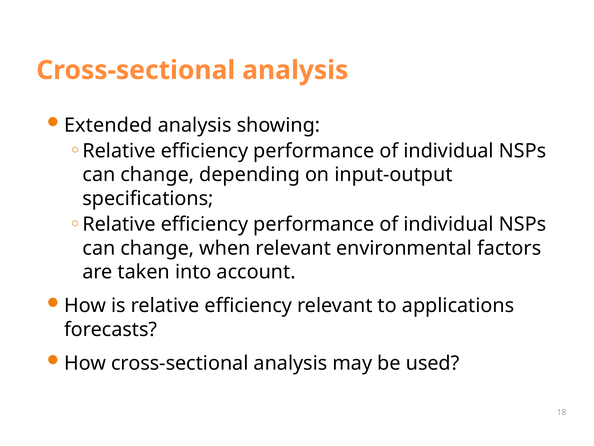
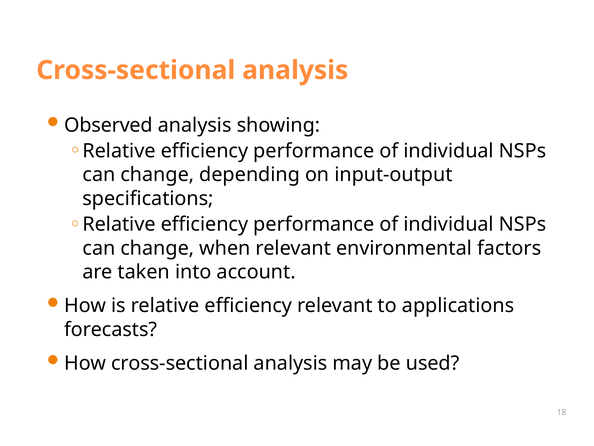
Extended: Extended -> Observed (108, 125)
